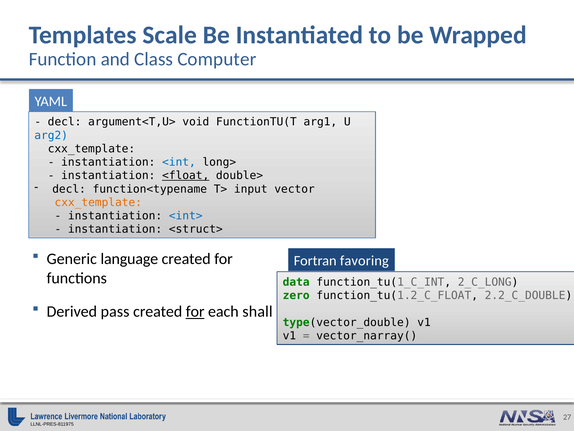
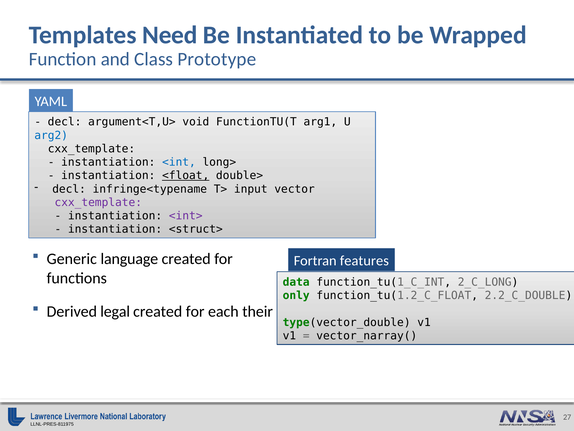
Scale: Scale -> Need (170, 35)
Computer: Computer -> Prototype (217, 59)
function<typename: function<typename -> infringe<typename (150, 189)
cxx_template colour: orange -> purple (98, 202)
<int> colour: blue -> purple (186, 216)
favoring: favoring -> features (364, 260)
zero: zero -> only (296, 295)
pass: pass -> legal (115, 311)
for underline: present -> none (195, 311)
shall: shall -> their (258, 311)
